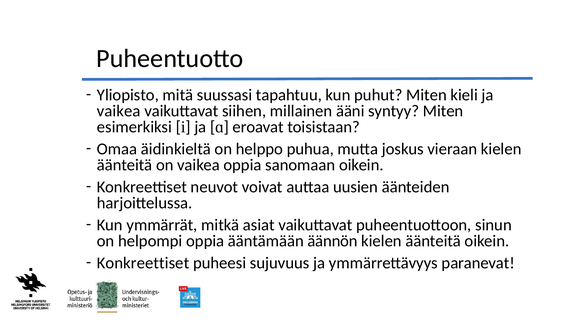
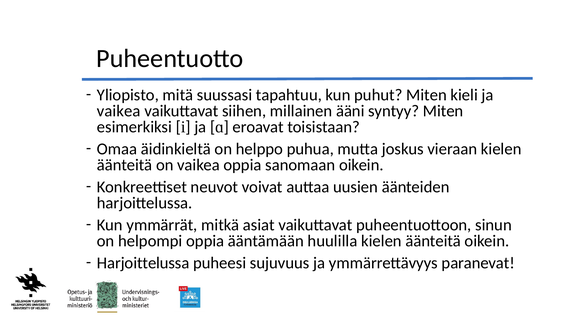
äännön: äännön -> huulilla (332, 241)
Konkreettiset: Konkreettiset -> Harjoittelussa (143, 263)
